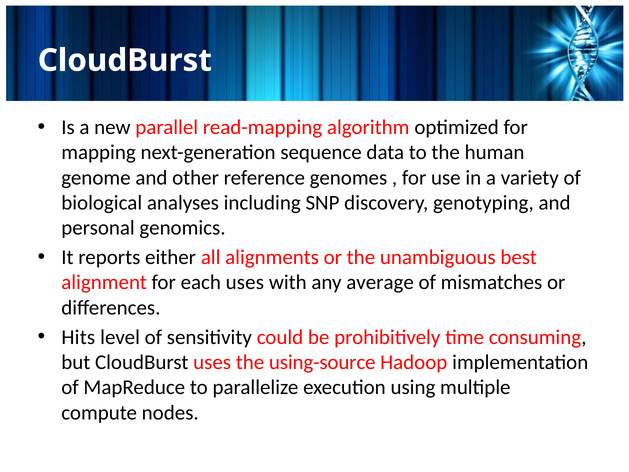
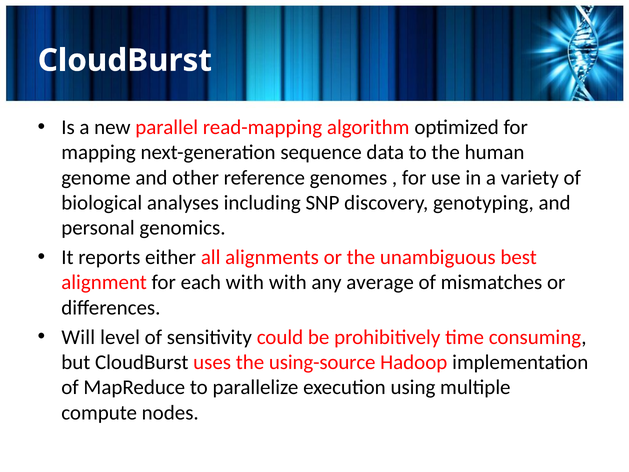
each uses: uses -> with (245, 282)
Hits: Hits -> Will (78, 337)
